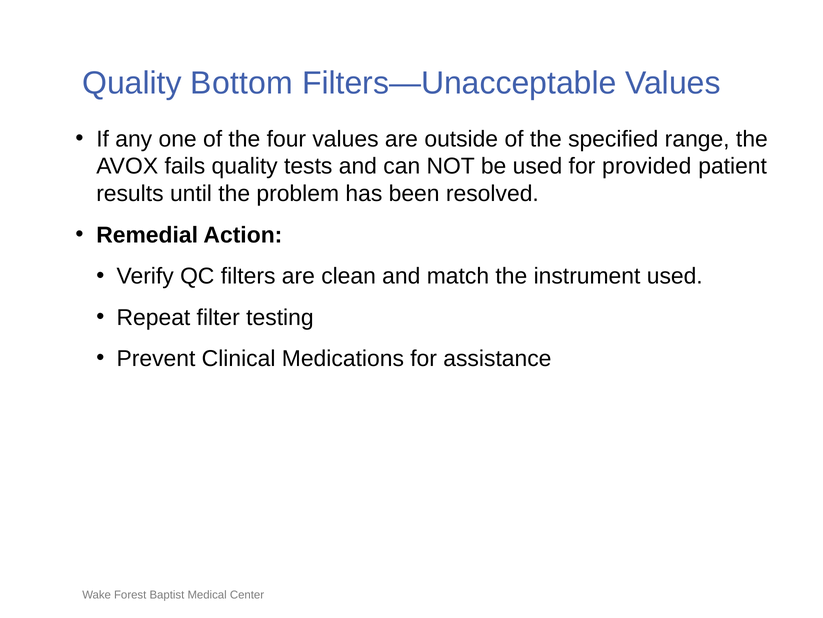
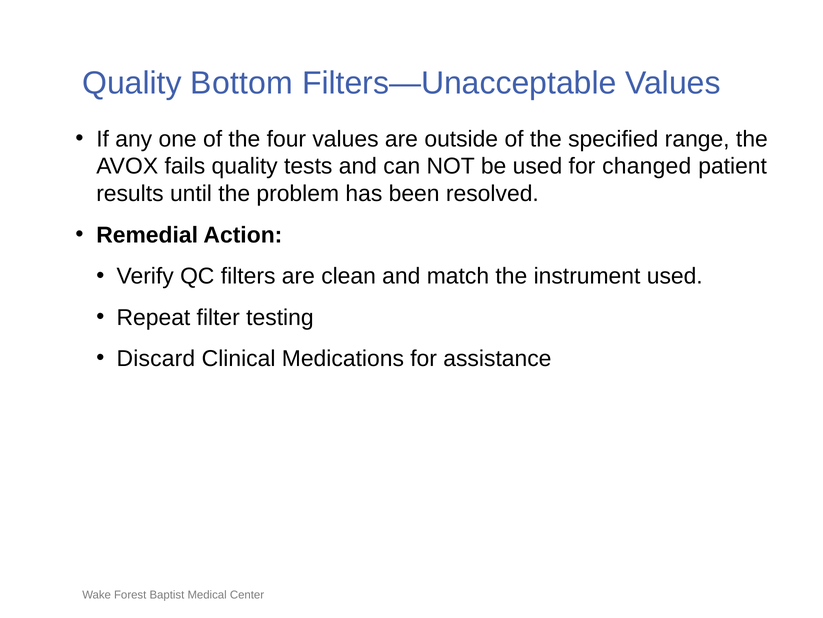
provided: provided -> changed (647, 166)
Prevent: Prevent -> Discard (156, 358)
